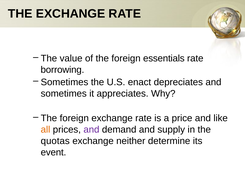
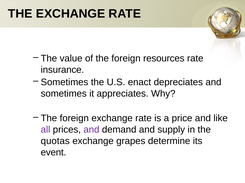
essentials: essentials -> resources (164, 59)
borrowing: borrowing -> insurance (62, 70)
all colour: orange -> purple (45, 130)
neither: neither -> grapes (131, 142)
